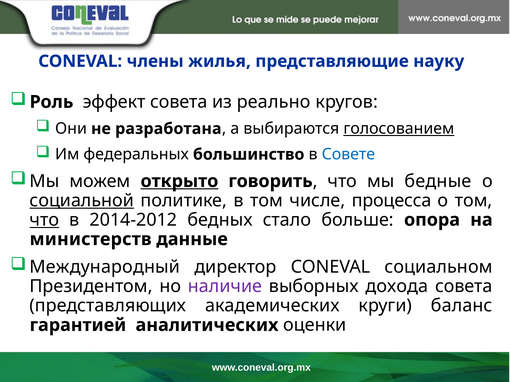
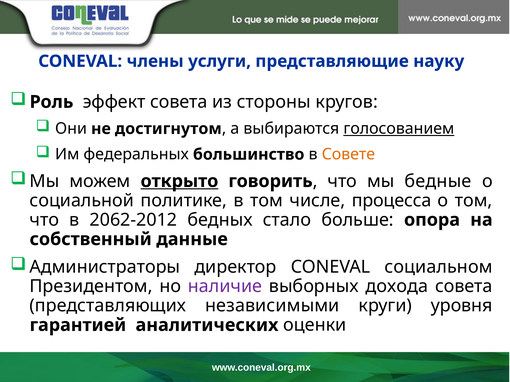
жилья: жилья -> услуги (220, 61)
реально: реально -> стороны (274, 102)
разработана: разработана -> достигнутом (168, 129)
Совете colour: blue -> orange (348, 155)
социальной underline: present -> none (82, 201)
что underline: present -> none (44, 220)
2014-2012: 2014-2012 -> 2062-2012 (133, 220)
министерств: министерств -> собственный (91, 239)
Международный: Международный -> Администраторы (105, 267)
академических: академических -> независимыми (272, 306)
баланс: баланс -> уровня (462, 306)
